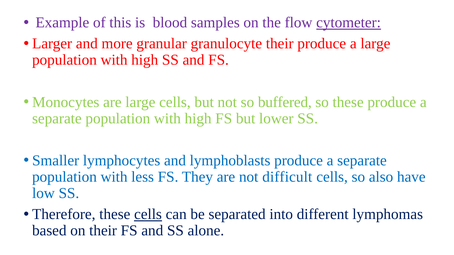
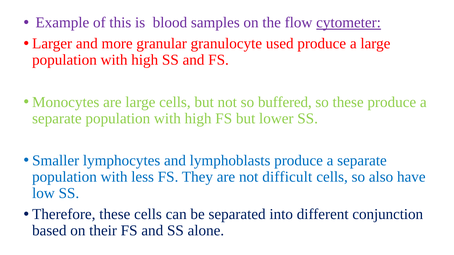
granulocyte their: their -> used (280, 44)
cells underline: present -> none (148, 215)
lymphomas: lymphomas -> conjunction (388, 215)
